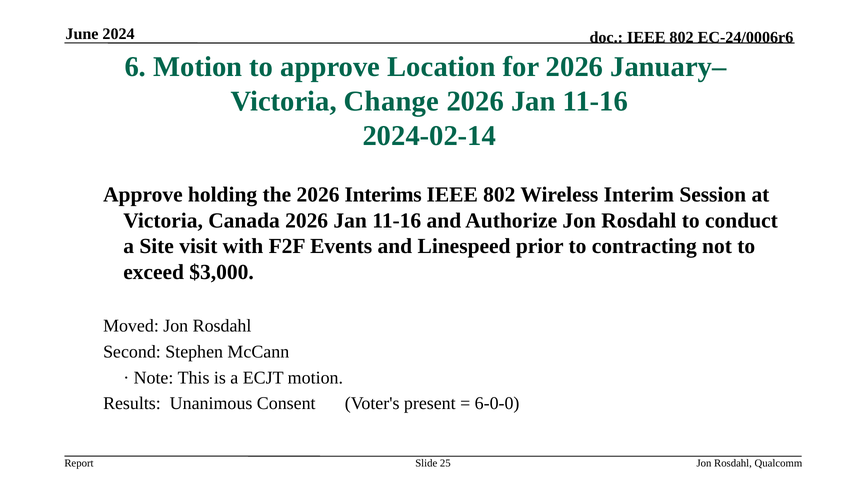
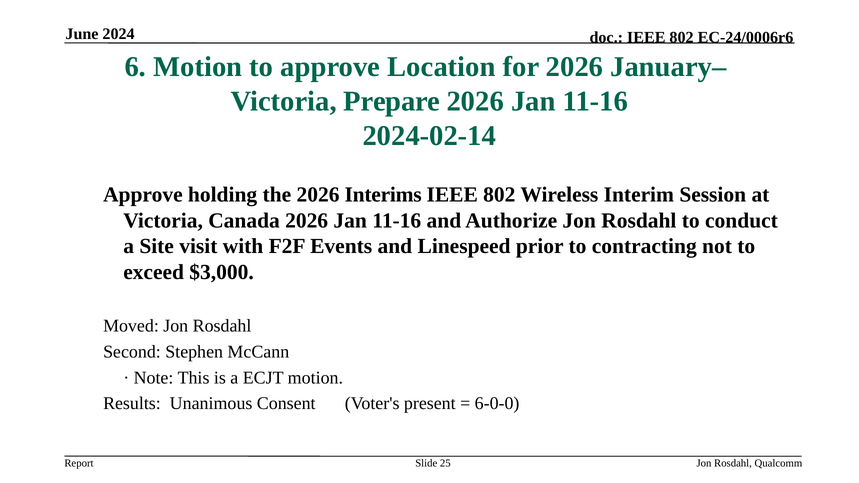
Change: Change -> Prepare (392, 101)
